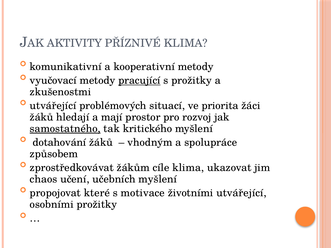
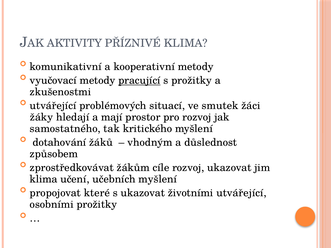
priorita: priorita -> smutek (220, 106)
žáků: žáků -> žáky (41, 117)
samostatného underline: present -> none (65, 129)
spolupráce: spolupráce -> důslednost (211, 143)
cíle klima: klima -> rozvoj (188, 168)
chaos: chaos -> klima (44, 179)
s motivace: motivace -> ukazovat (143, 193)
